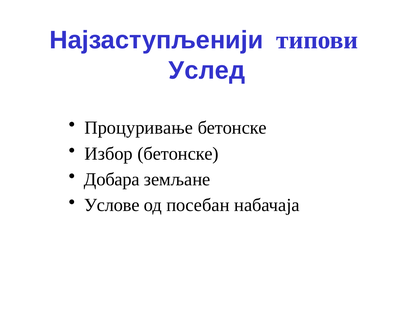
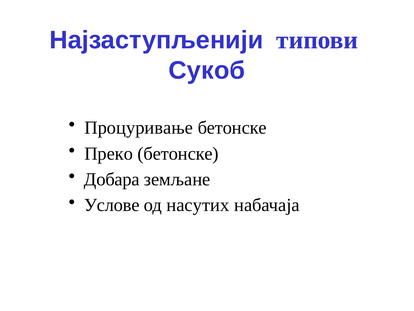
Услед: Услед -> Сукоб (207, 70)
Избор: Избор -> Преко (109, 153)
посебан: посебан -> насутих (198, 205)
